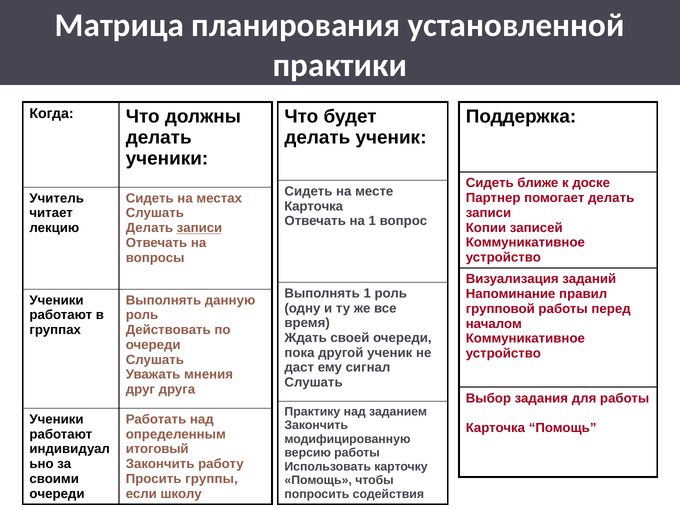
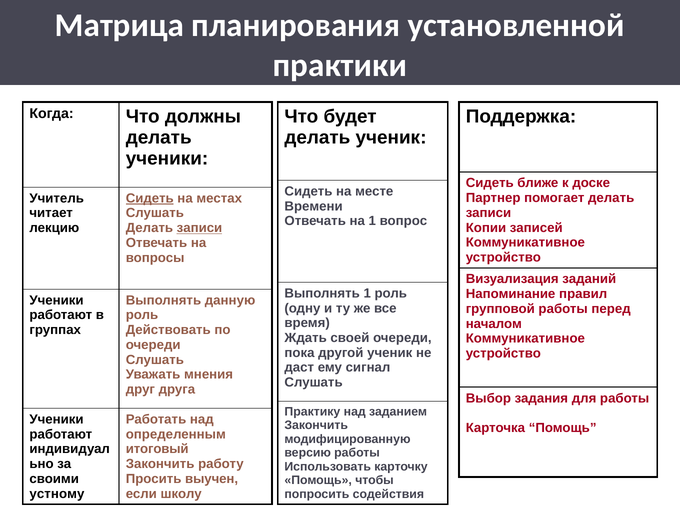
Сидеть underline: none -> present (150, 198)
Карточка: Карточка -> Времени (314, 206)
группы: группы -> выучен (212, 479)
очереди: очереди -> устному (57, 494)
